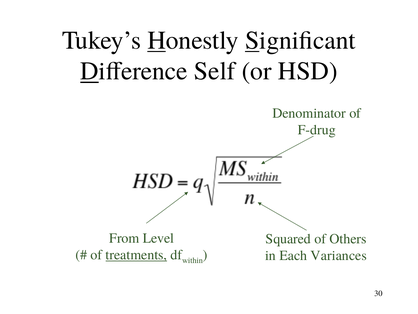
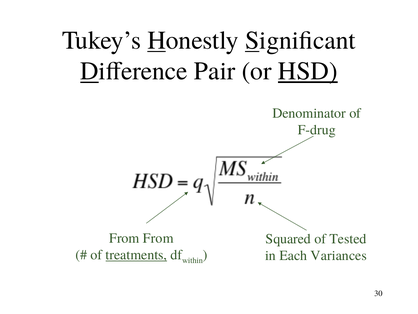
Self: Self -> Pair (215, 71)
HSD underline: none -> present (308, 71)
From Level: Level -> From (158, 238)
Others: Others -> Tested (348, 239)
